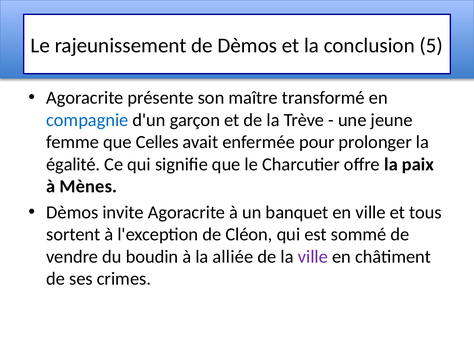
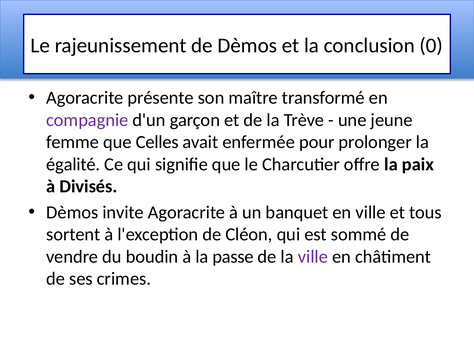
5: 5 -> 0 (431, 45)
compagnie colour: blue -> purple (87, 120)
Mènes: Mènes -> Divisés (88, 186)
alliée: alliée -> passe (233, 256)
